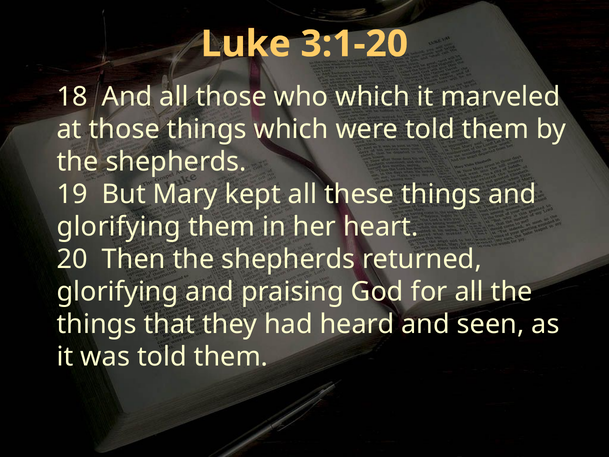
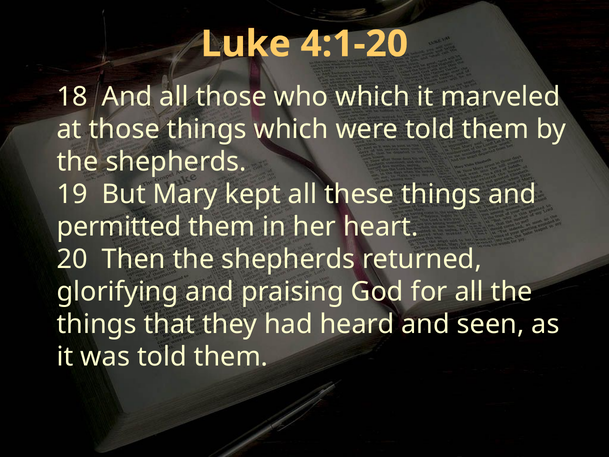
3:1-20: 3:1-20 -> 4:1-20 (354, 44)
glorifying: glorifying -> permitted (119, 226)
